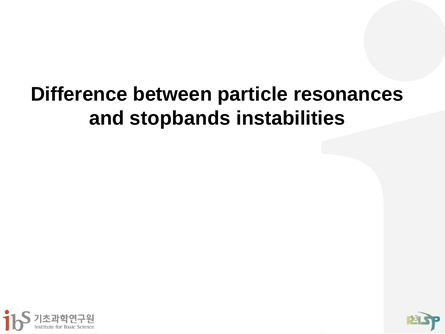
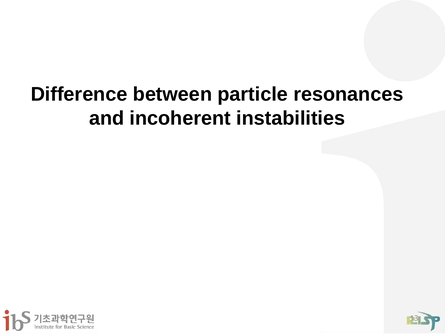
stopbands: stopbands -> incoherent (180, 118)
